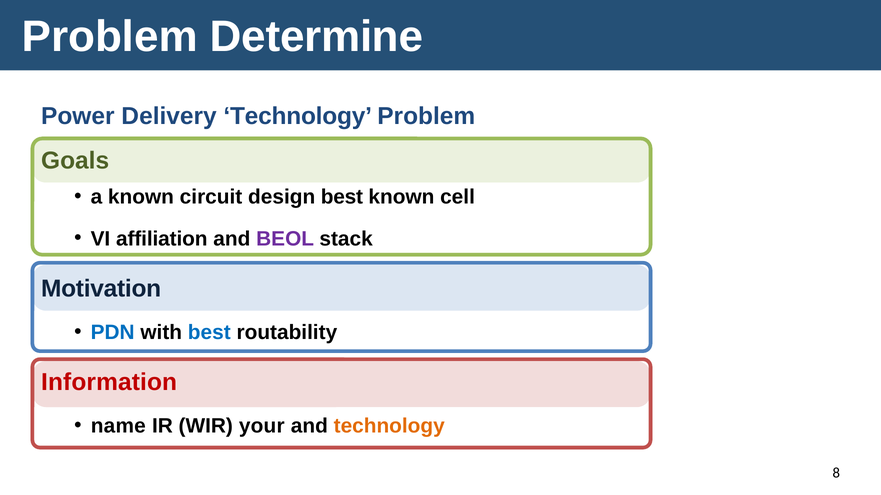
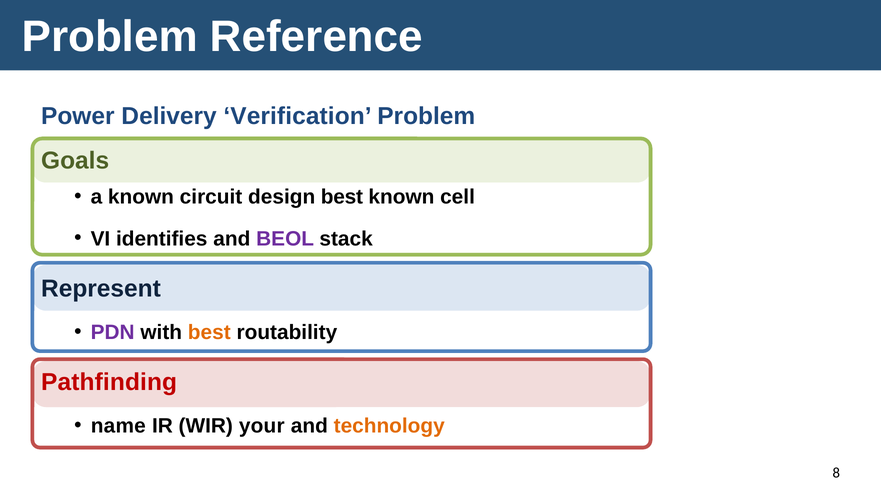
Determine: Determine -> Reference (316, 37)
Delivery Technology: Technology -> Verification (298, 116)
affiliation: affiliation -> identifies (162, 239)
Motivation: Motivation -> Represent (101, 289)
PDN colour: blue -> purple (113, 333)
best colour: blue -> orange (209, 333)
Information: Information -> Pathfinding (109, 383)
